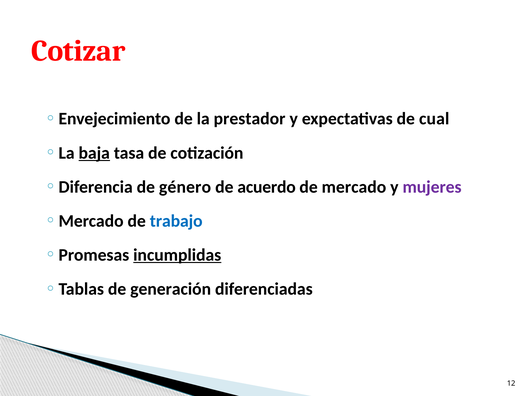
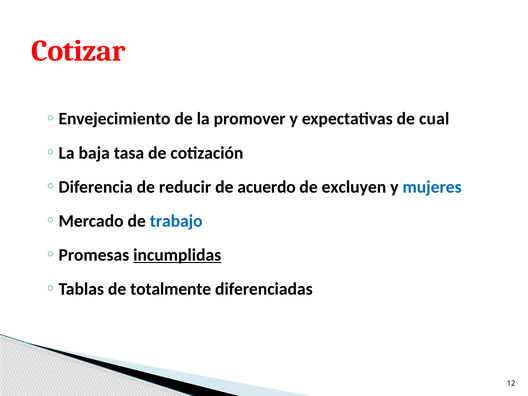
prestador: prestador -> promover (250, 119)
baja underline: present -> none (94, 153)
género: género -> reducir (185, 187)
mercado: mercado -> excluyen (354, 187)
mujeres colour: purple -> blue (432, 187)
generación: generación -> totalmente (171, 289)
